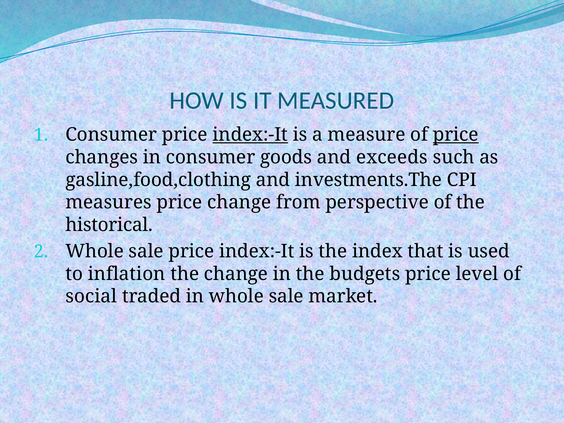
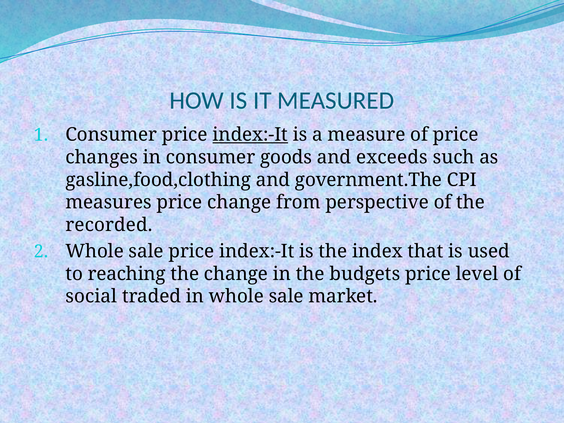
price underline: present -> none (456, 135)
investments.The: investments.The -> government.The (368, 180)
historical: historical -> recorded (109, 225)
inflation: inflation -> reaching (127, 274)
